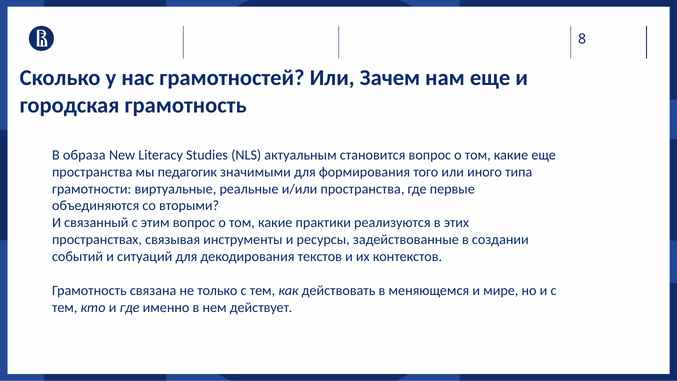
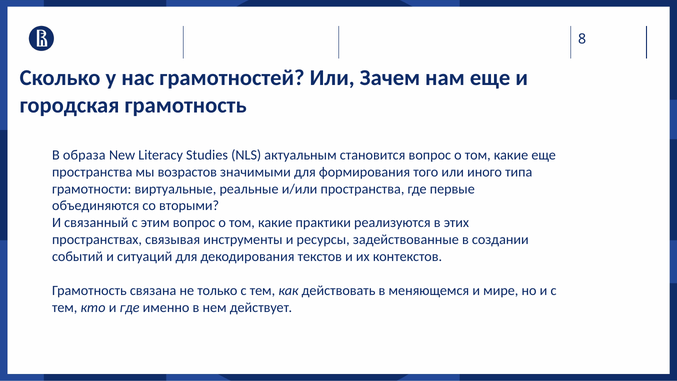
педагогик: педагогик -> возрастов (187, 172)
